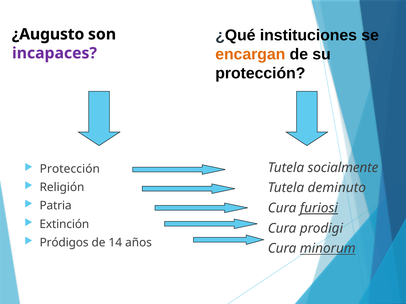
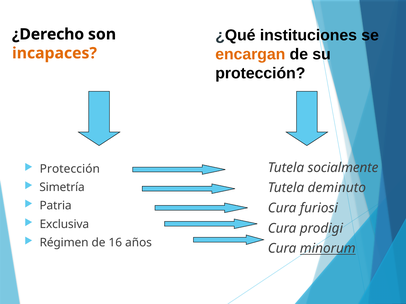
¿Augusto: ¿Augusto -> ¿Derecho (48, 34)
incapaces colour: purple -> orange (54, 53)
Religión: Religión -> Simetría (62, 188)
furiosi underline: present -> none (319, 208)
Extinción: Extinción -> Exclusiva (64, 224)
Pródigos: Pródigos -> Régimen (64, 243)
14: 14 -> 16 (115, 243)
